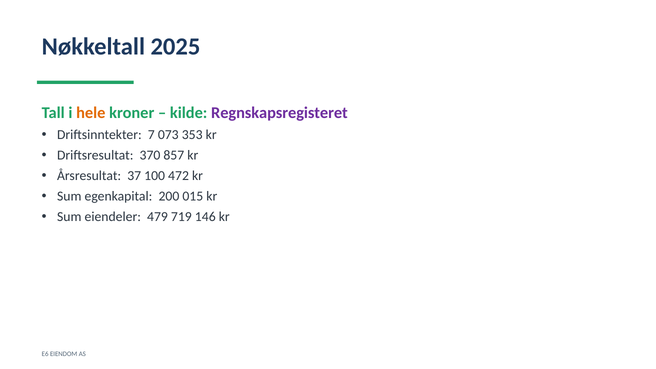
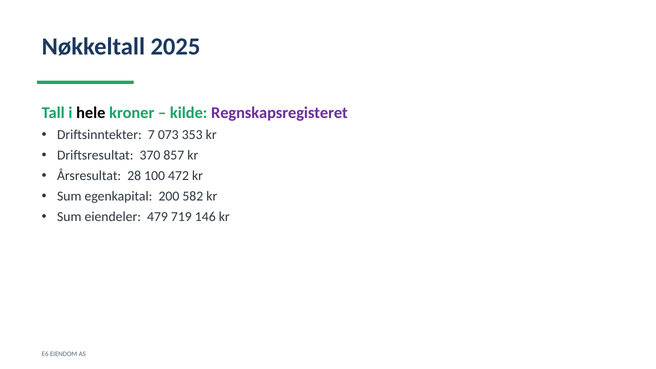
hele colour: orange -> black (91, 113)
37: 37 -> 28 (134, 176)
015: 015 -> 582 (193, 196)
